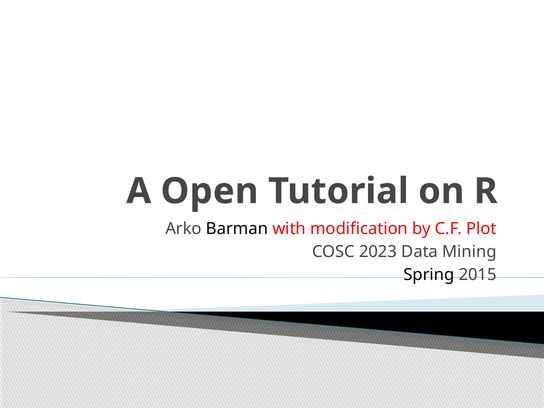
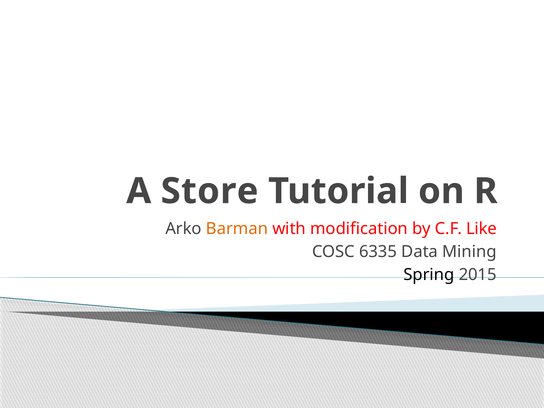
Open: Open -> Store (210, 191)
Barman colour: black -> orange (237, 229)
Plot: Plot -> Like (481, 229)
2023: 2023 -> 6335 (378, 252)
